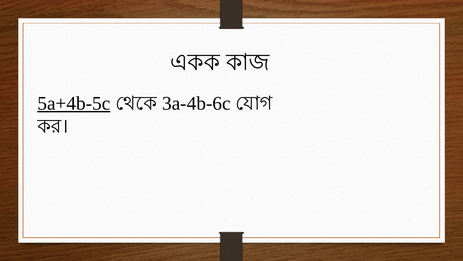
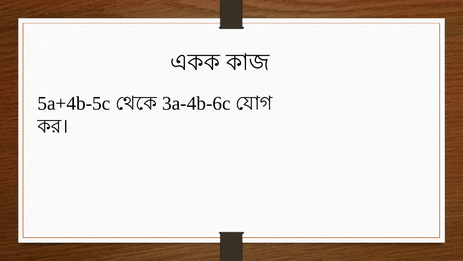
5a+4b-5c underline: present -> none (74, 103)
